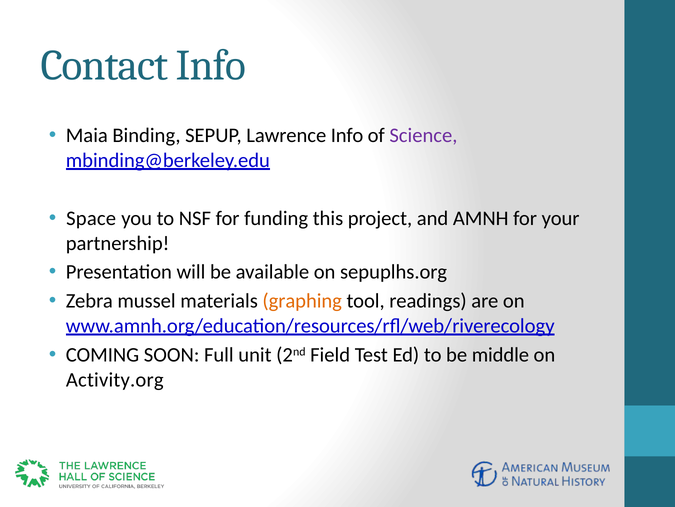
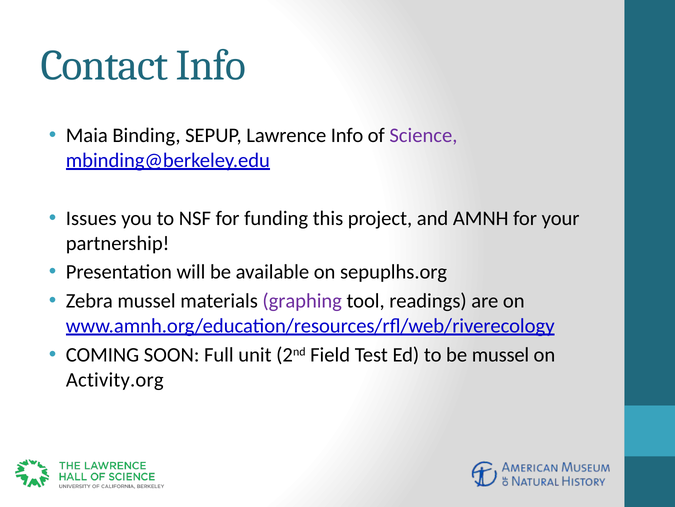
Space: Space -> Issues (91, 218)
graphing colour: orange -> purple (302, 301)
be middle: middle -> mussel (500, 355)
